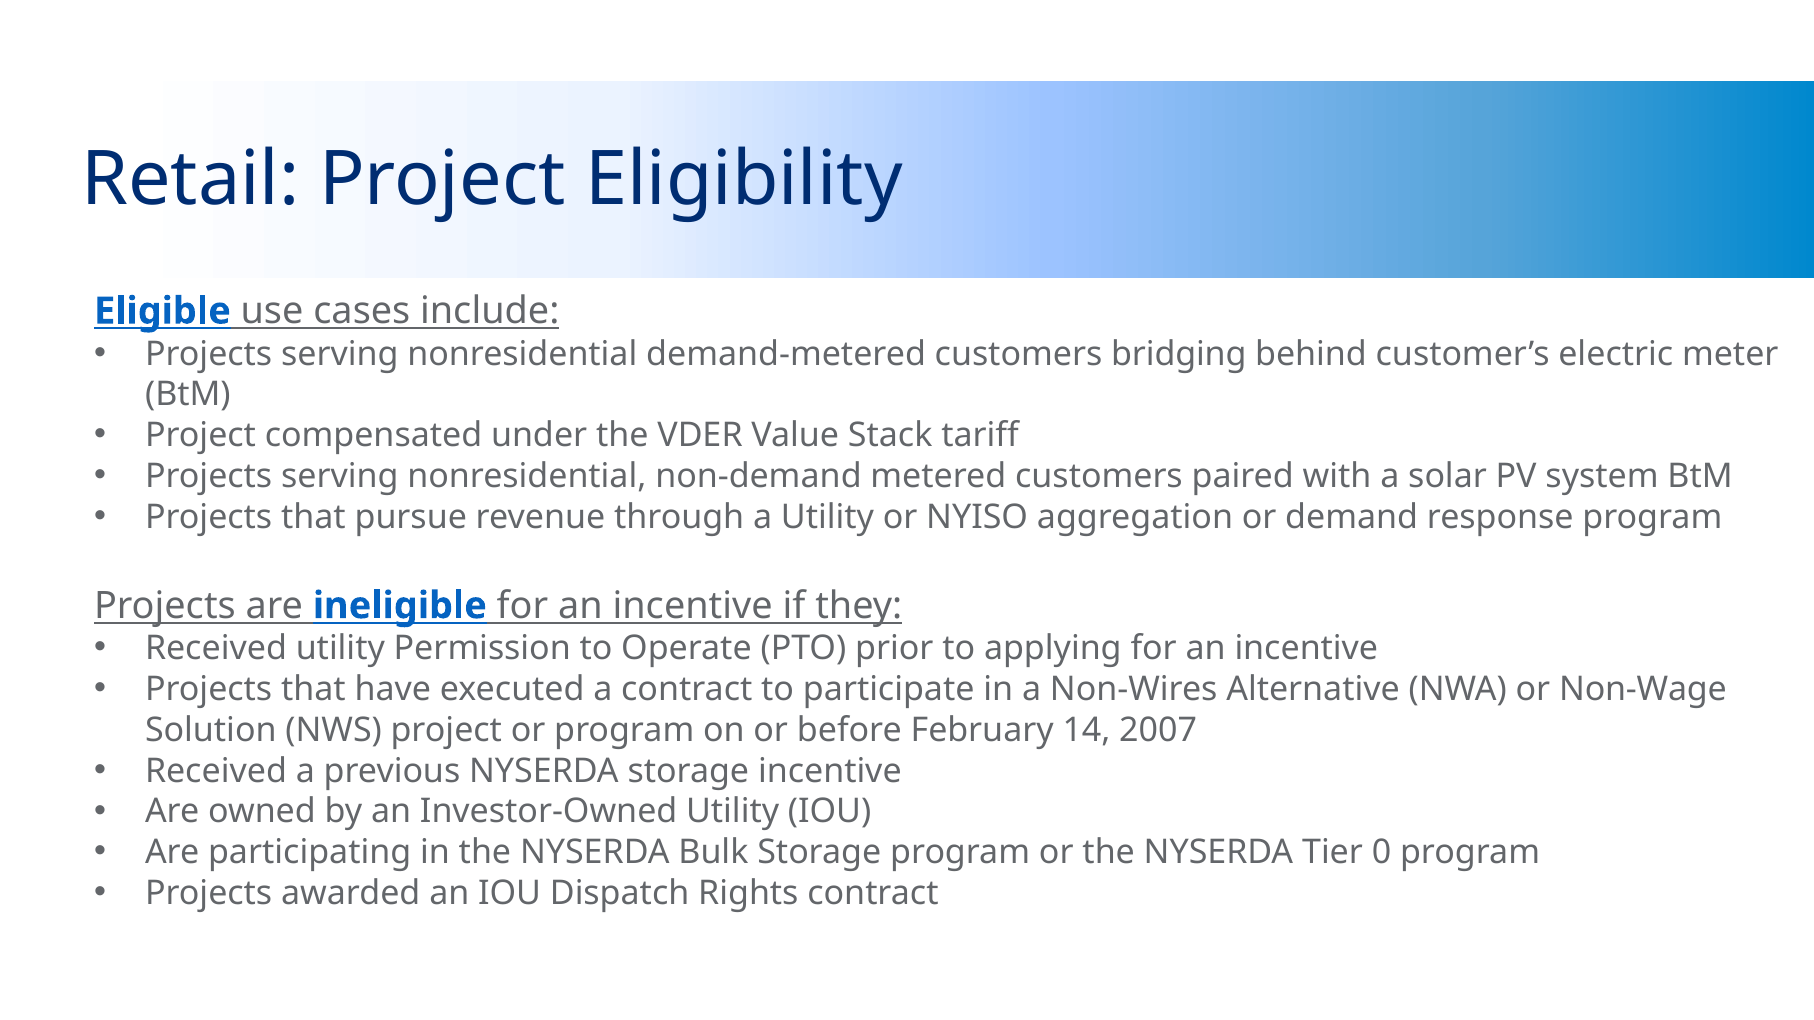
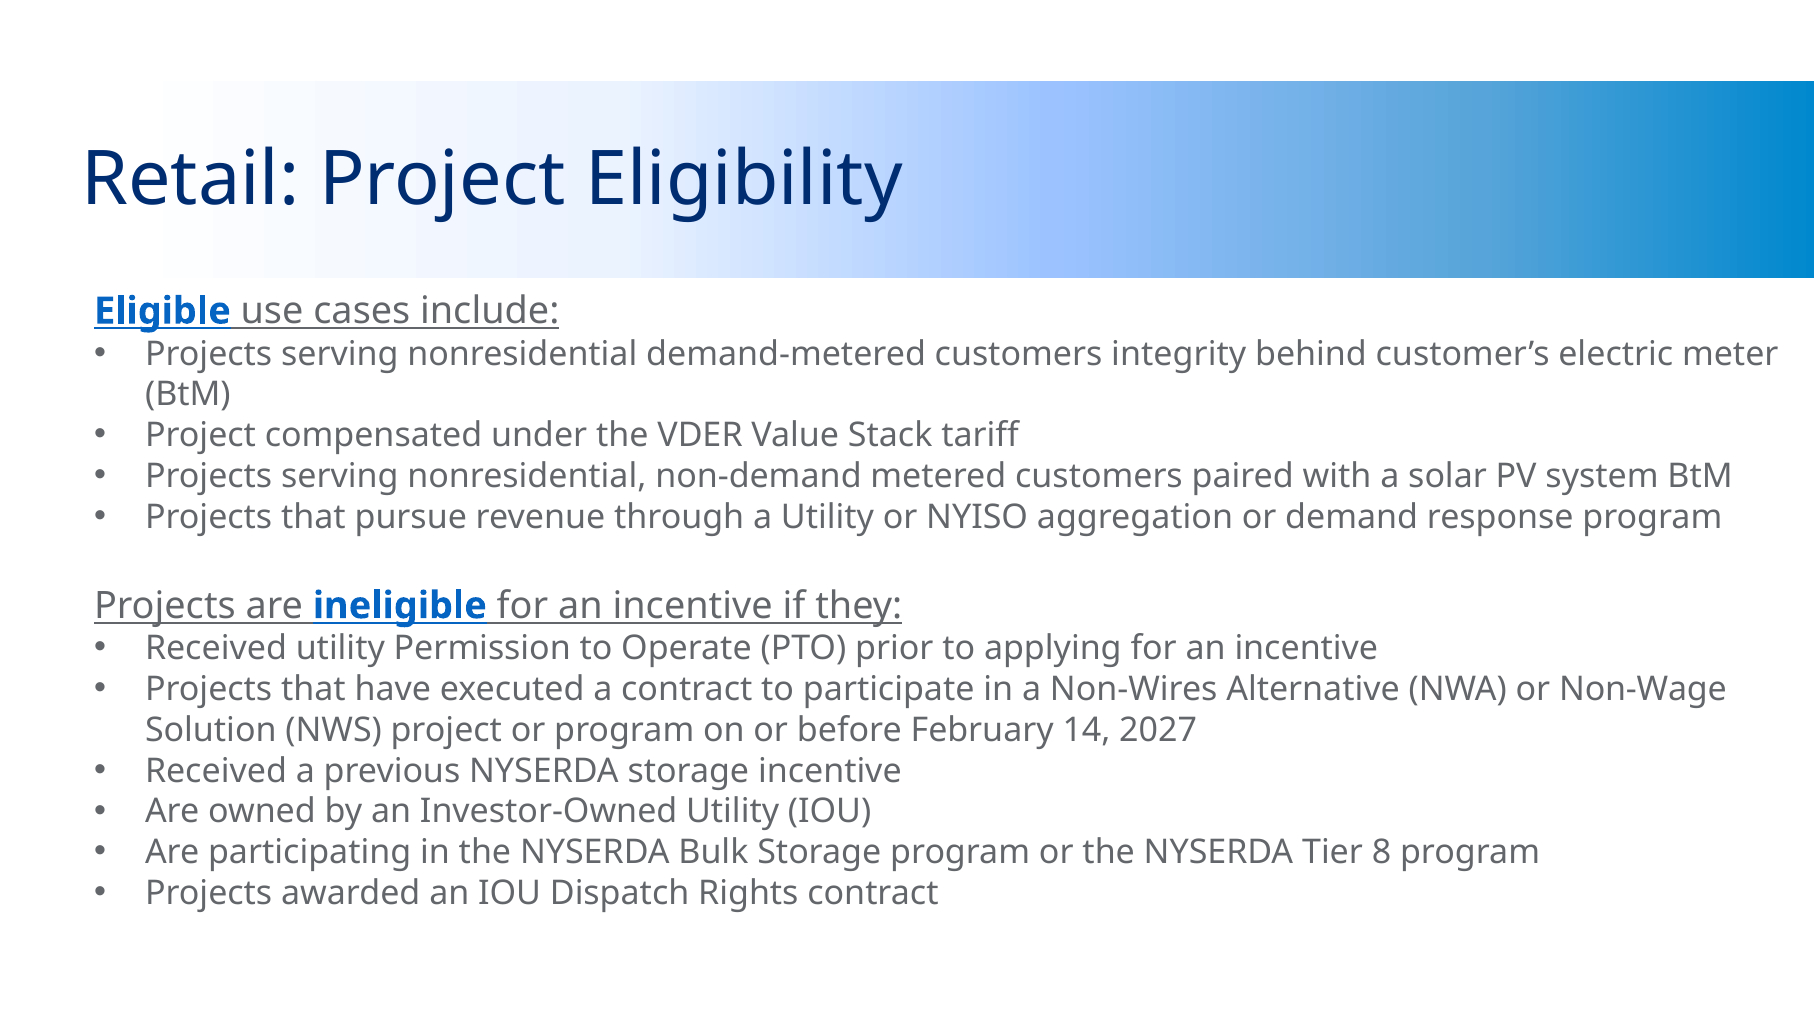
bridging: bridging -> integrity (1179, 354)
2007: 2007 -> 2027 (1158, 730)
0: 0 -> 8 (1382, 853)
